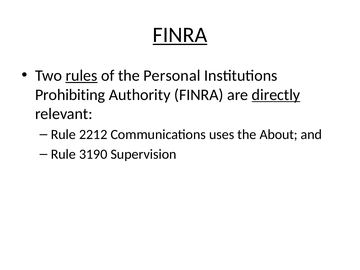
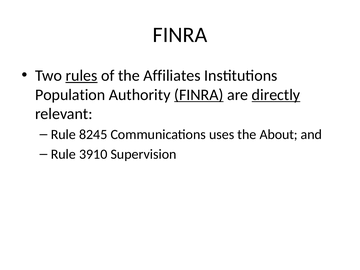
FINRA underline: present -> none (180, 35)
Personal: Personal -> Affiliates (172, 76)
Prohibiting: Prohibiting -> Population (70, 95)
FINRA underline: none -> present (199, 95)
2212: 2212 -> 8245 (93, 135)
3190: 3190 -> 3910 (93, 154)
